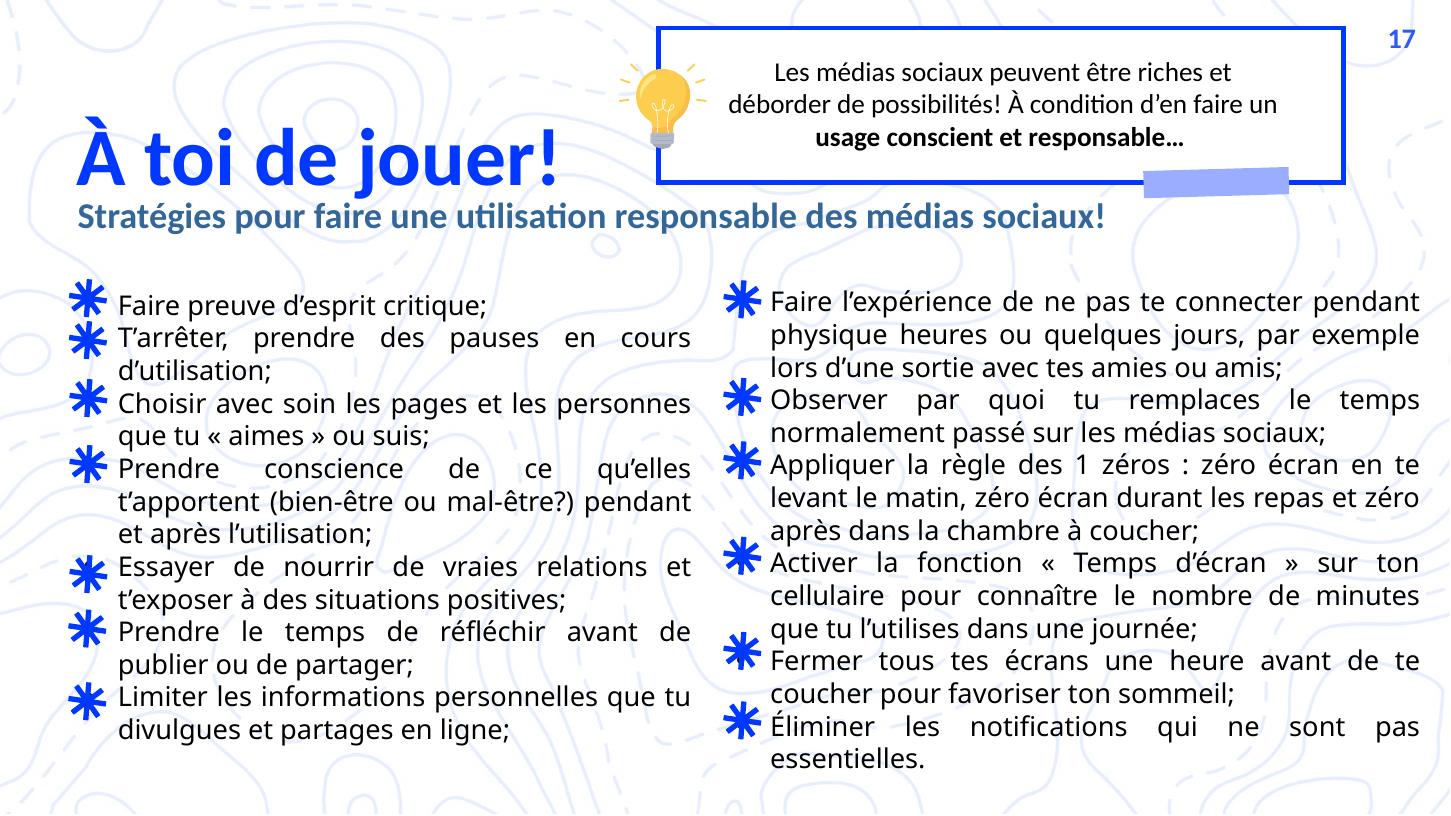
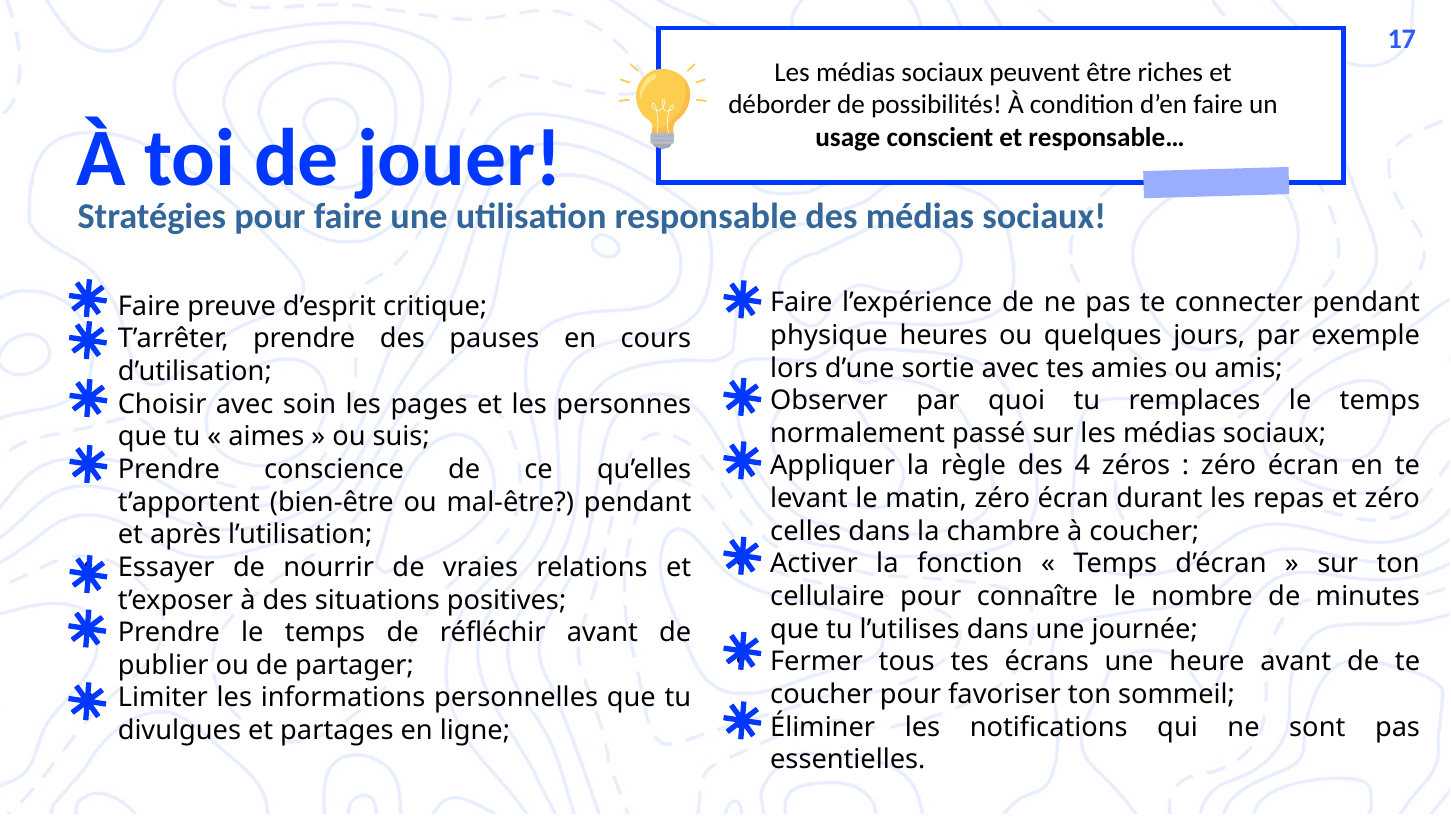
1: 1 -> 4 (1082, 466)
après: après -> celles (806, 531)
